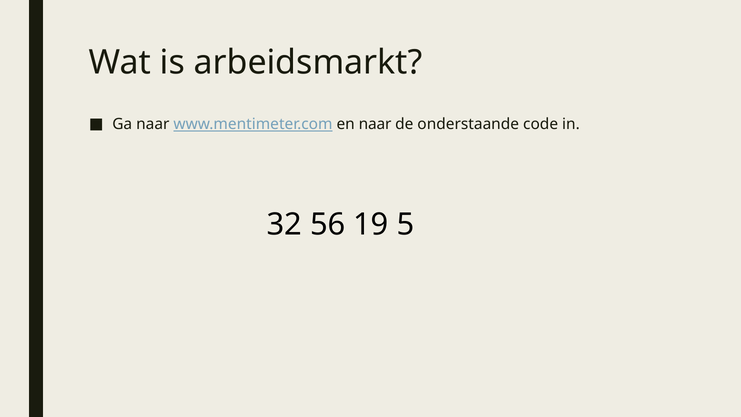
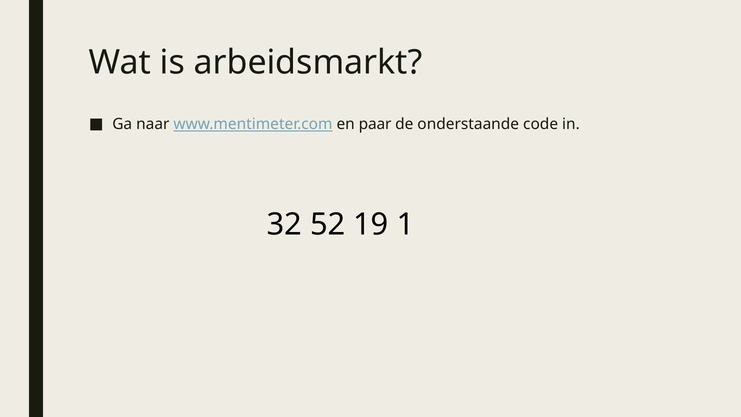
en naar: naar -> paar (375, 124)
56: 56 -> 52 (328, 225)
5: 5 -> 1 (405, 225)
